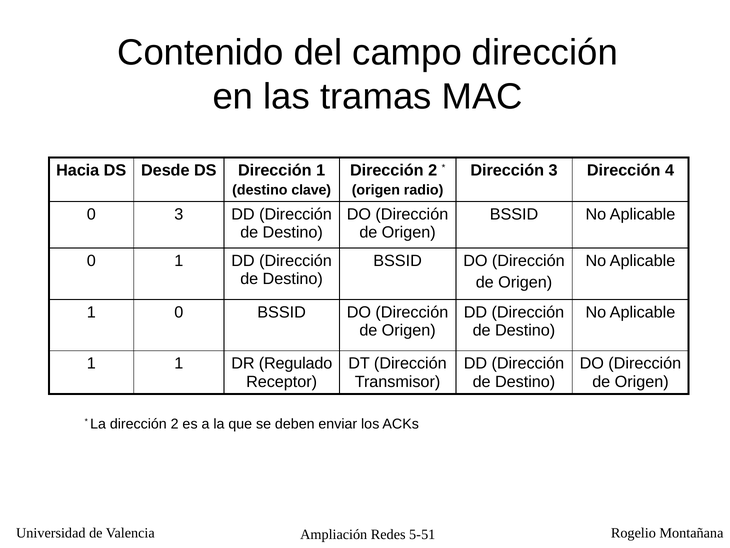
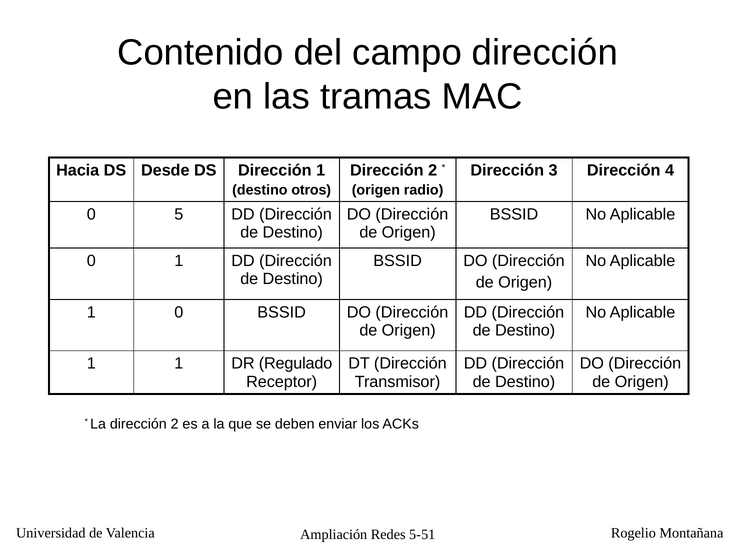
clave: clave -> otros (311, 190)
0 3: 3 -> 5 (179, 214)
